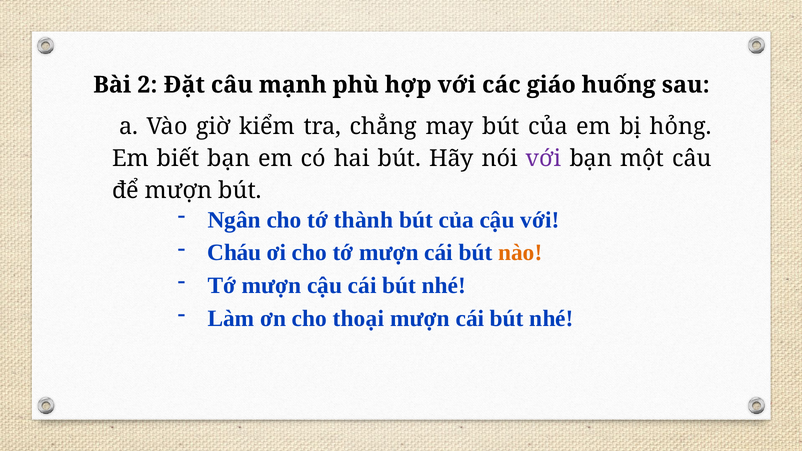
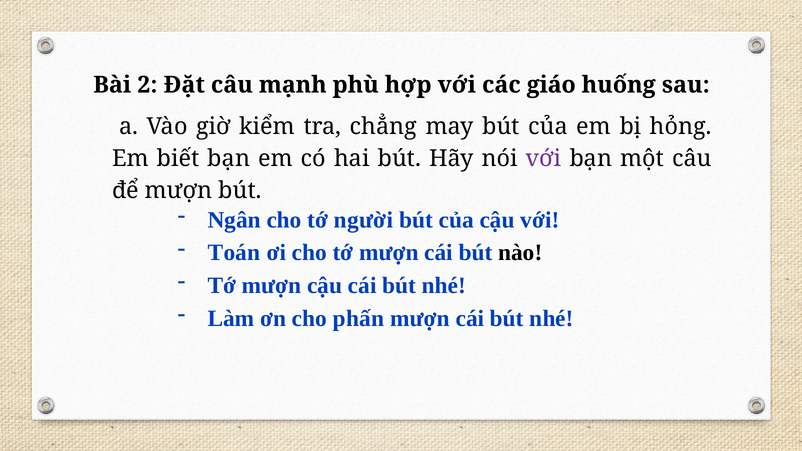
thành: thành -> người (364, 220)
Cháu: Cháu -> Toán (234, 253)
nào colour: orange -> black (520, 253)
thoại: thoại -> phấn (359, 318)
